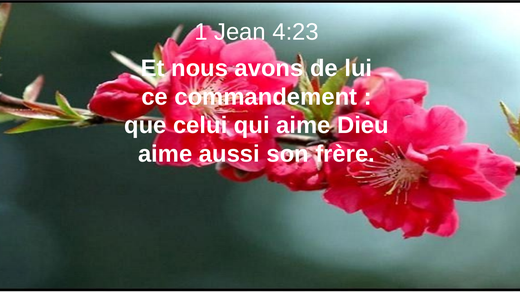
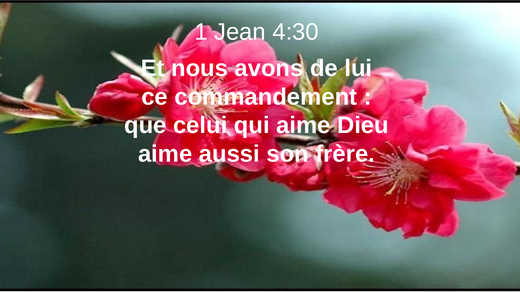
4:23: 4:23 -> 4:30 (296, 32)
